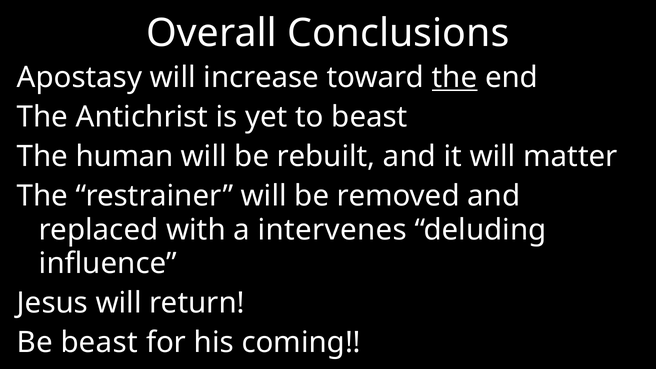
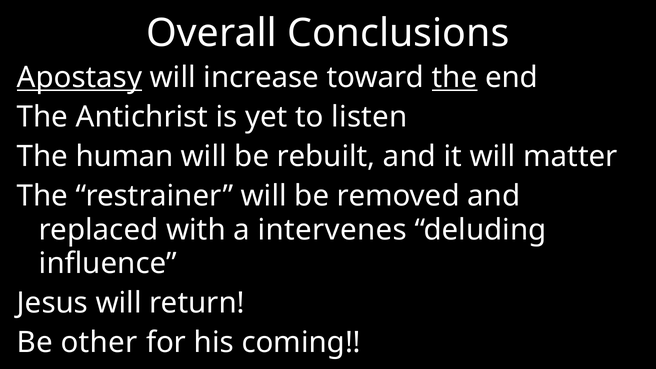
Apostasy underline: none -> present (79, 78)
to beast: beast -> listen (369, 117)
Be beast: beast -> other (99, 343)
